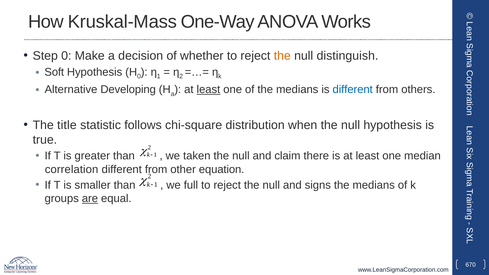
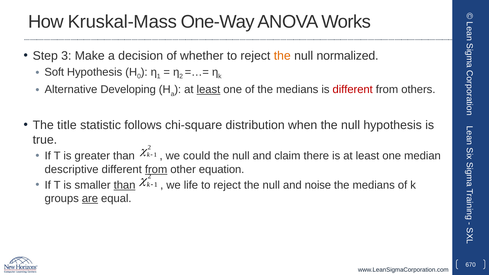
Step 0: 0 -> 3 (66, 56)
distinguish: distinguish -> normalized (348, 56)
different colour: blue -> red (353, 90)
taken: taken -> could (197, 156)
correlation: correlation -> descriptive (72, 169)
from underline: none -> present (156, 169)
than underline: none -> present (125, 185)
full: full -> life (191, 185)
signs: signs -> noise (318, 185)
